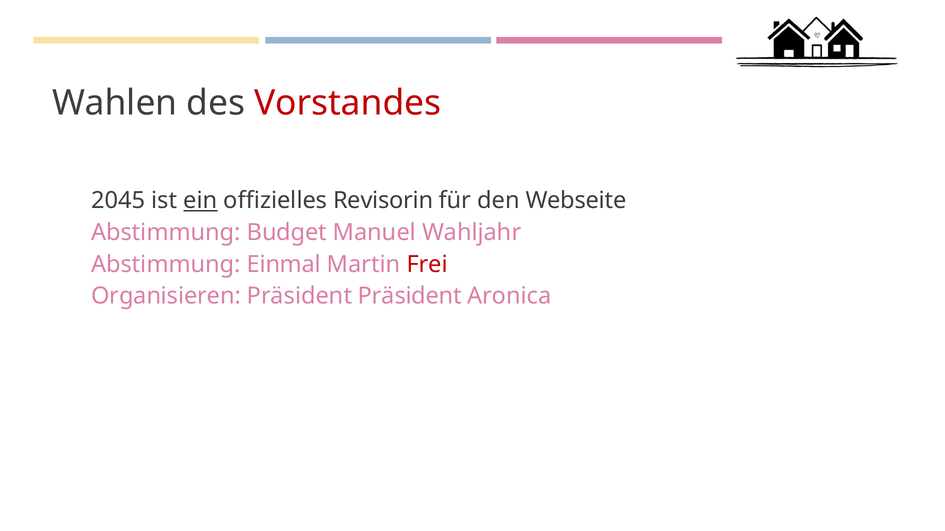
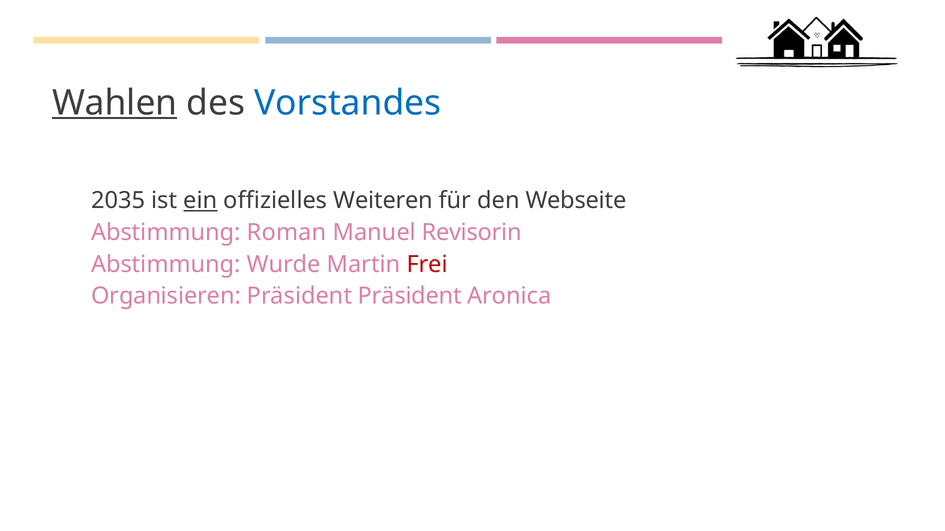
Wahlen underline: none -> present (115, 103)
Vorstandes colour: red -> blue (348, 103)
2045: 2045 -> 2035 (118, 201)
Revisorin: Revisorin -> Weiteren (383, 201)
Budget: Budget -> Roman (287, 233)
Wahljahr: Wahljahr -> Revisorin (472, 233)
Einmal: Einmal -> Wurde (284, 265)
